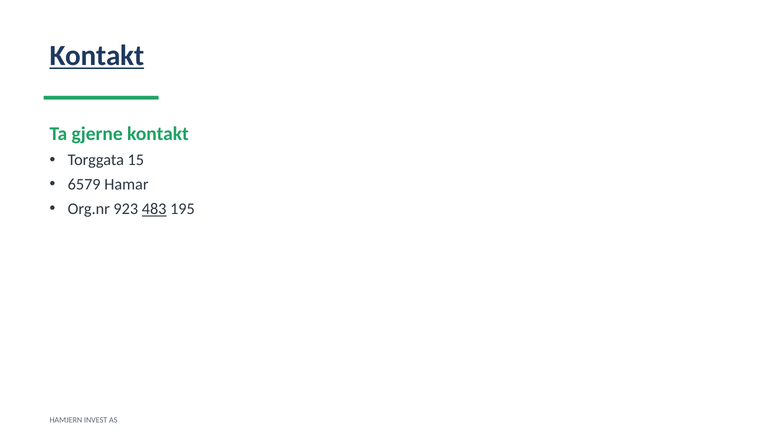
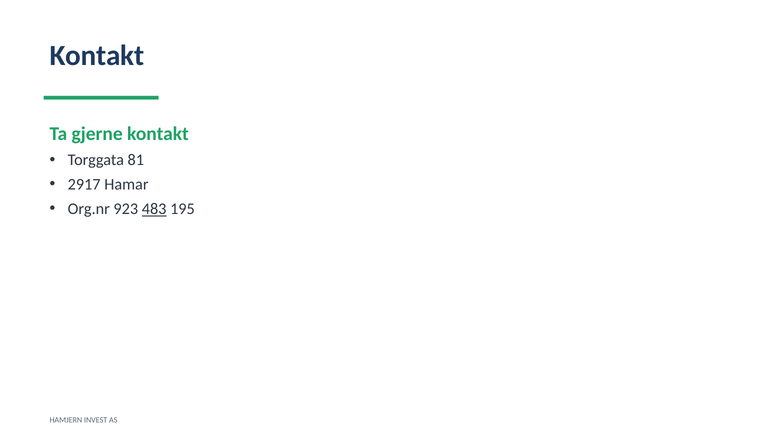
Kontakt underline: present -> none (97, 56)
15: 15 -> 81 (136, 160)
6579: 6579 -> 2917 (84, 184)
